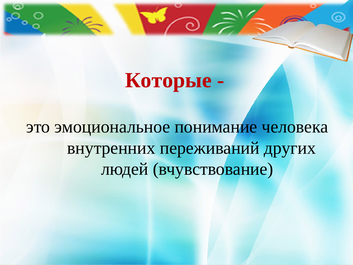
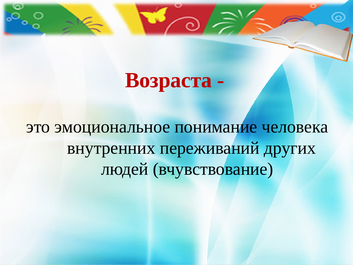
Которые: Которые -> Возраста (168, 80)
